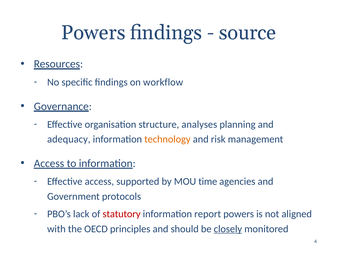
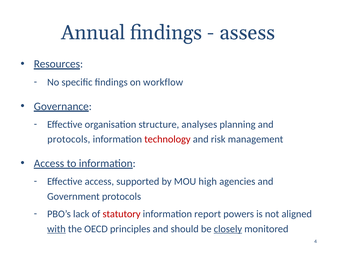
Powers: Powers -> Annual (93, 33)
source: source -> assess (247, 33)
adequacy: adequacy -> protocols (69, 139)
technology colour: orange -> red (167, 139)
time: time -> high (208, 181)
with underline: none -> present (56, 229)
